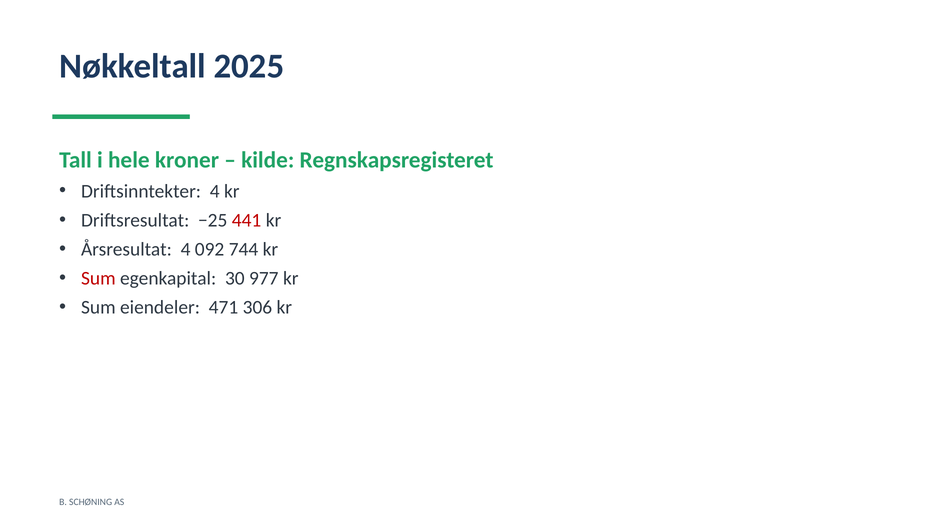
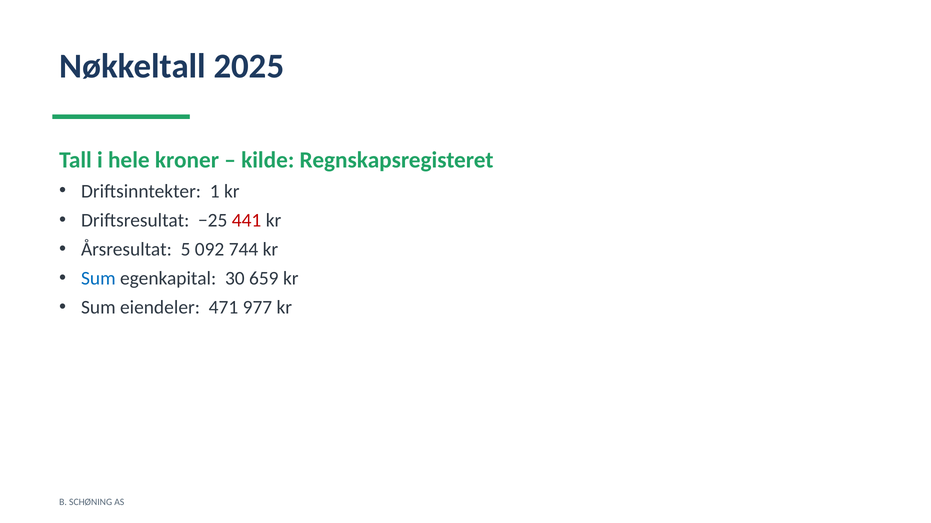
Driftsinntekter 4: 4 -> 1 (215, 191)
Årsresultat 4: 4 -> 5 (186, 250)
Sum colour: red -> blue (98, 279)
977: 977 -> 659 (264, 279)
306: 306 -> 977 (257, 308)
